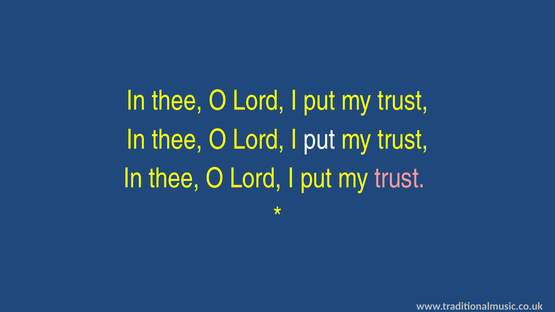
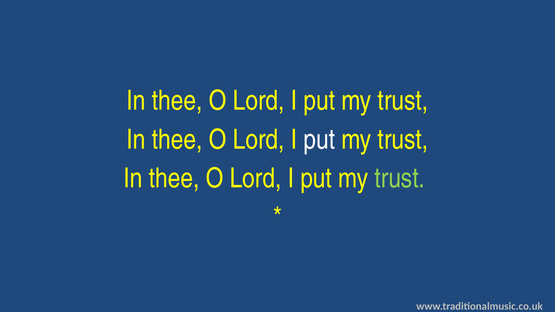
trust colour: pink -> light green (400, 179)
